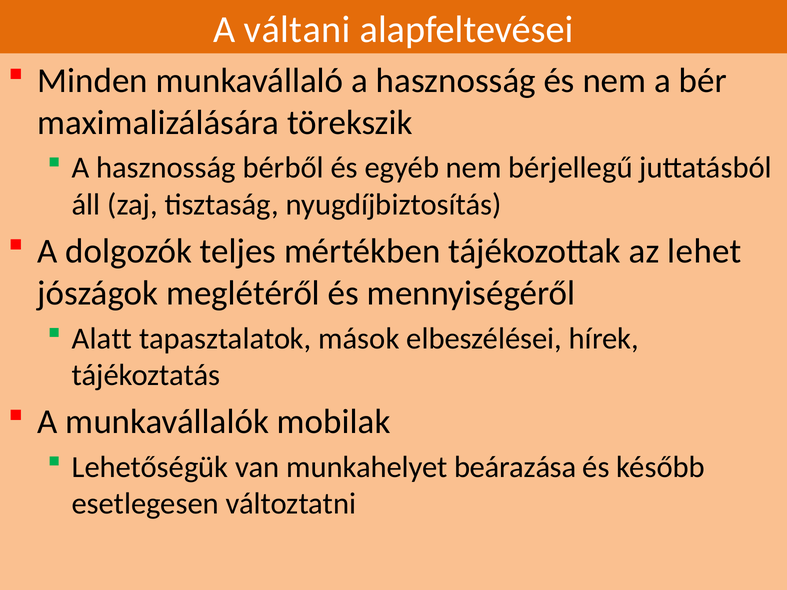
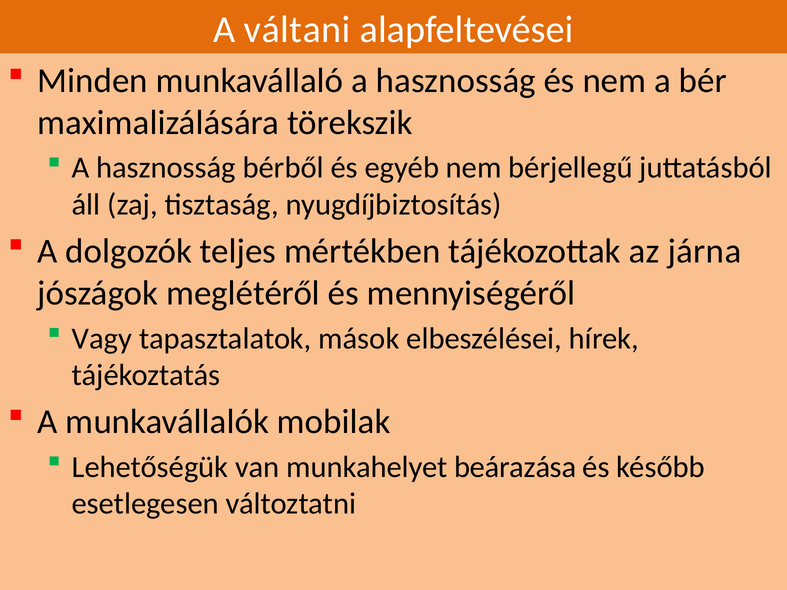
lehet: lehet -> járna (705, 251)
Alatt: Alatt -> Vagy (102, 339)
